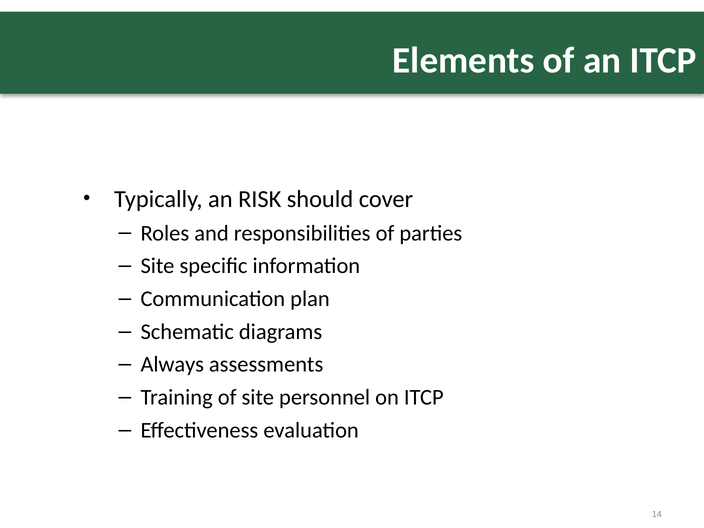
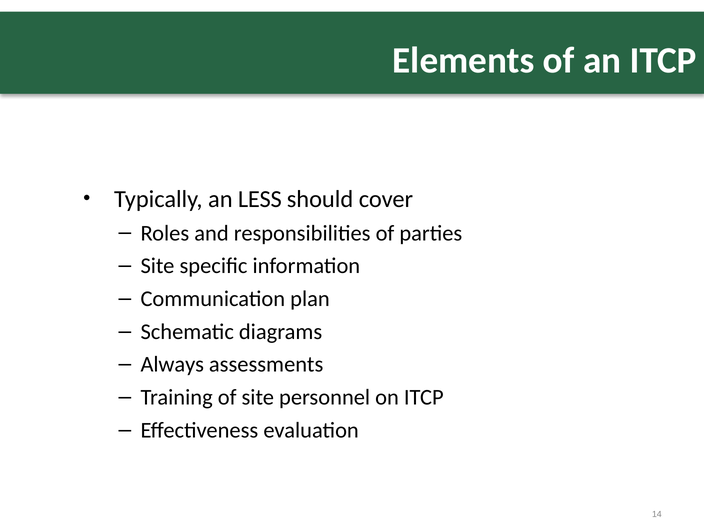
RISK: RISK -> LESS (260, 199)
